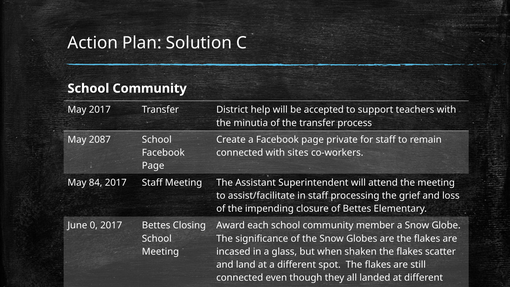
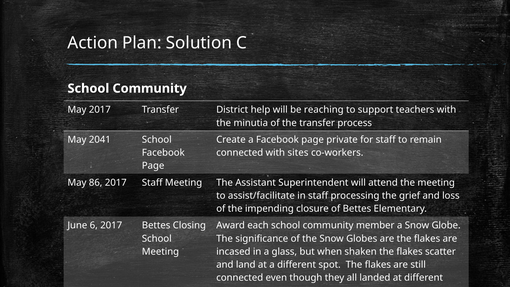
accepted: accepted -> reaching (324, 110)
2087: 2087 -> 2041 (100, 140)
84: 84 -> 86 (96, 183)
0: 0 -> 6 (94, 225)
